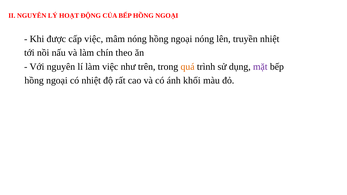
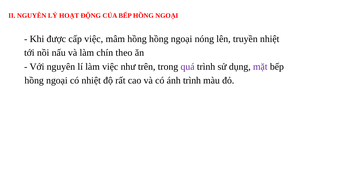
mâm nóng: nóng -> hồng (137, 39)
quá colour: orange -> purple (188, 67)
ánh khối: khối -> trình (192, 81)
